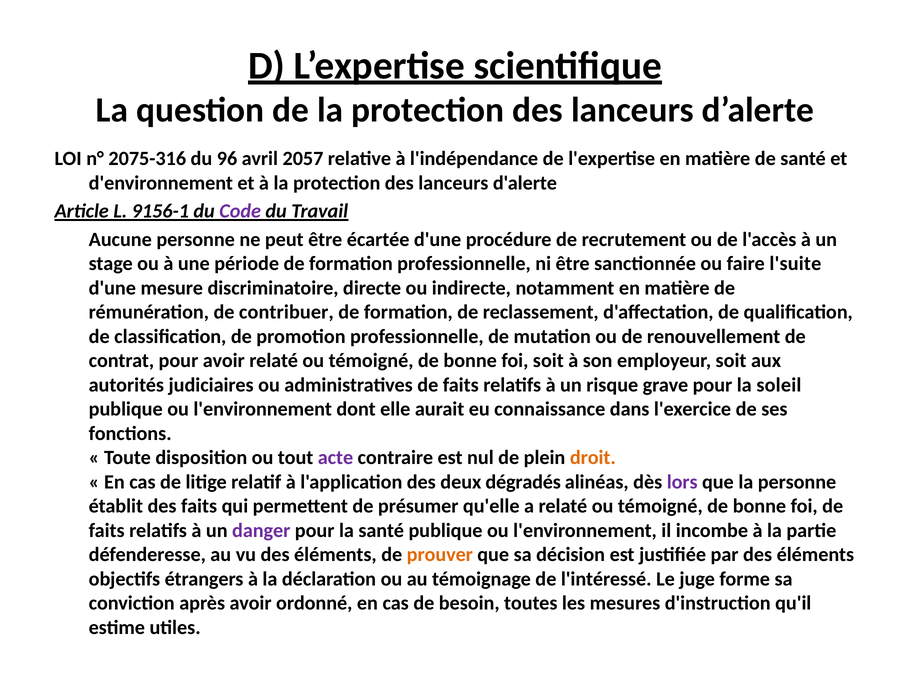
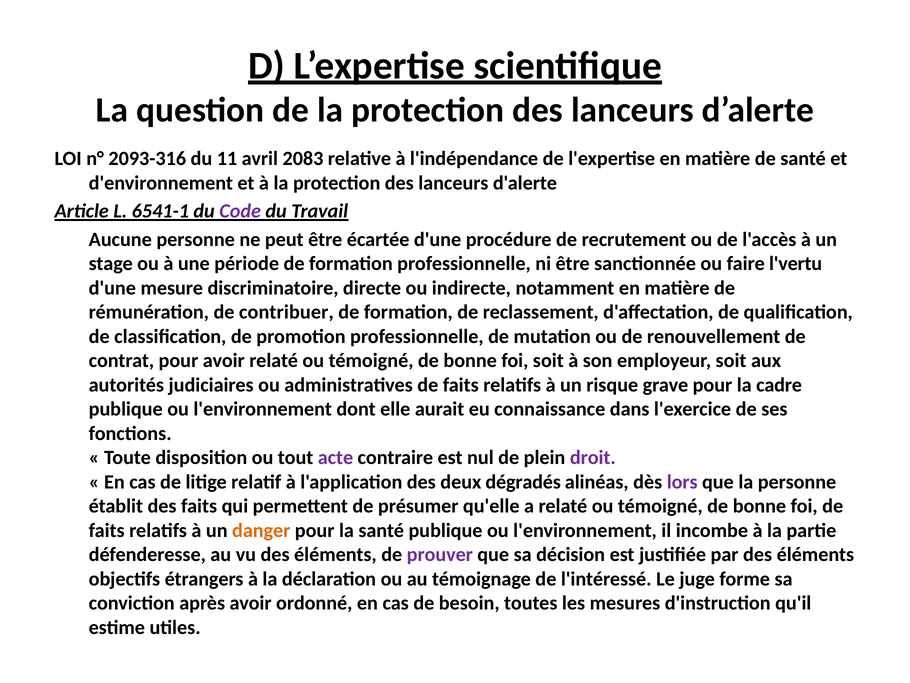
2075-316: 2075-316 -> 2093-316 (147, 159)
96: 96 -> 11 (227, 159)
2057: 2057 -> 2083 (303, 159)
9156-1: 9156-1 -> 6541-1 (160, 211)
l'suite: l'suite -> l'vertu (796, 264)
soleil: soleil -> cadre (779, 385)
droit colour: orange -> purple (593, 457)
danger colour: purple -> orange (261, 530)
prouver colour: orange -> purple (440, 554)
